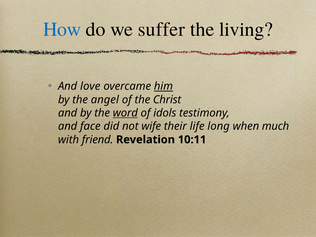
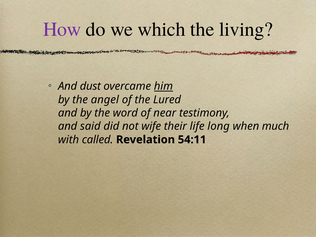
How colour: blue -> purple (62, 29)
suffer: suffer -> which (162, 29)
love: love -> dust (90, 86)
Christ: Christ -> Lured (167, 100)
word underline: present -> none (125, 113)
idols: idols -> near (165, 113)
face: face -> said (90, 126)
friend: friend -> called (98, 140)
10:11: 10:11 -> 54:11 (192, 140)
